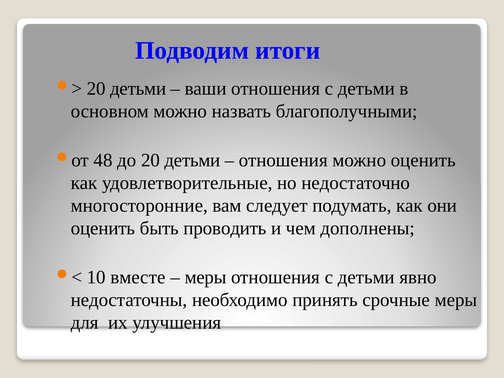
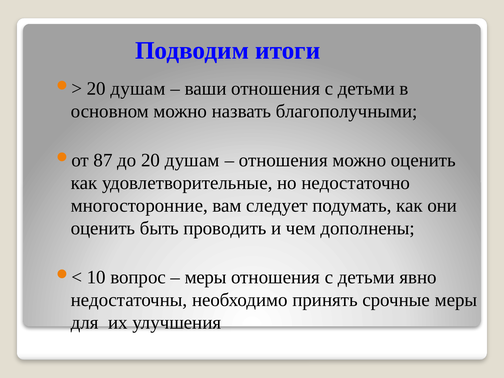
детьми: детьми -> душам (138, 89)
48: 48 -> 87 (103, 160)
до 20 детьми: детьми -> душам (192, 160)
вместе: вместе -> вопрос (138, 277)
